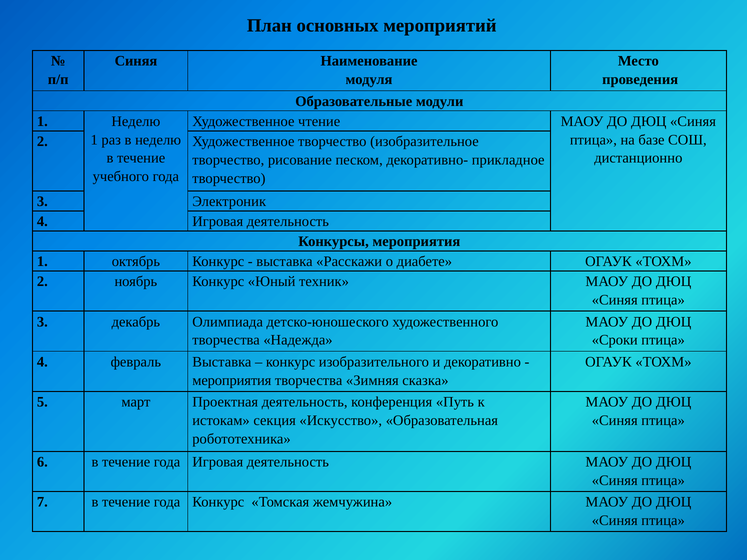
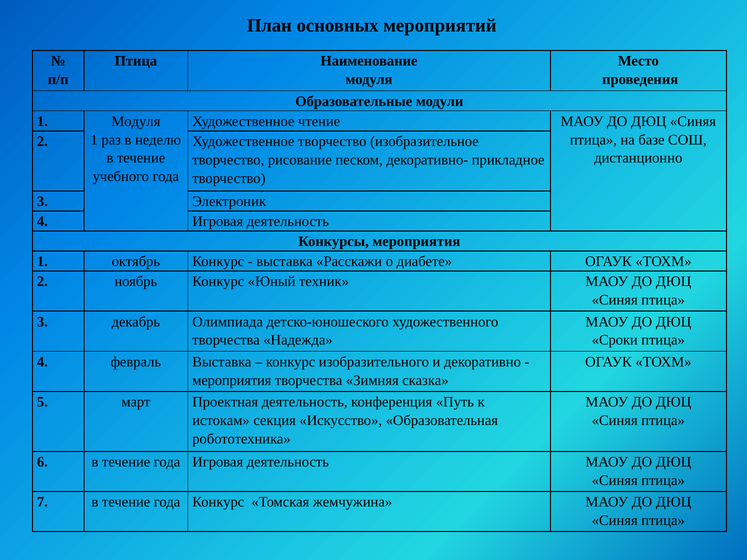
Синяя: Синяя -> Птица (136, 61)
1 Неделю: Неделю -> Модуля (136, 121)
